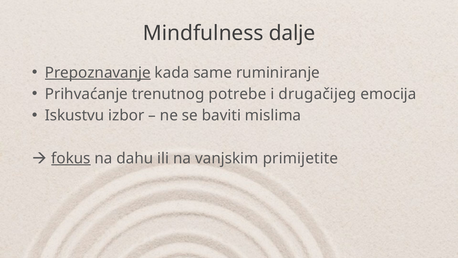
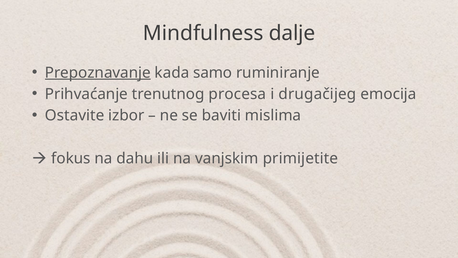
same: same -> samo (213, 73)
potrebe: potrebe -> procesa (237, 94)
Iskustvu: Iskustvu -> Ostavite (75, 115)
fokus underline: present -> none (71, 158)
